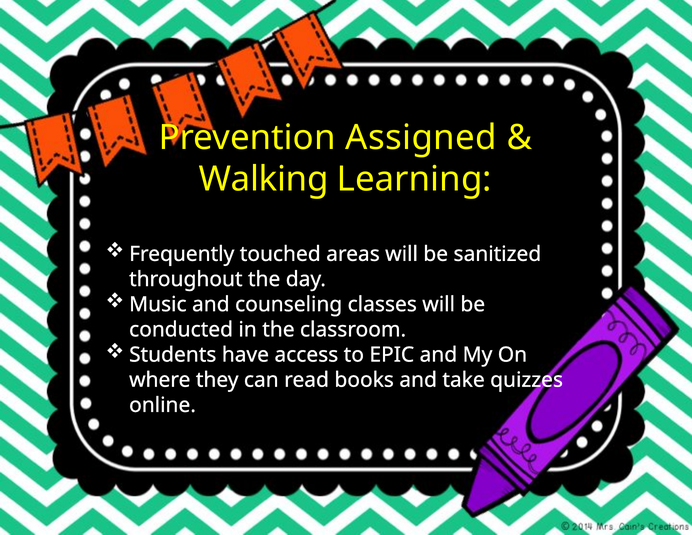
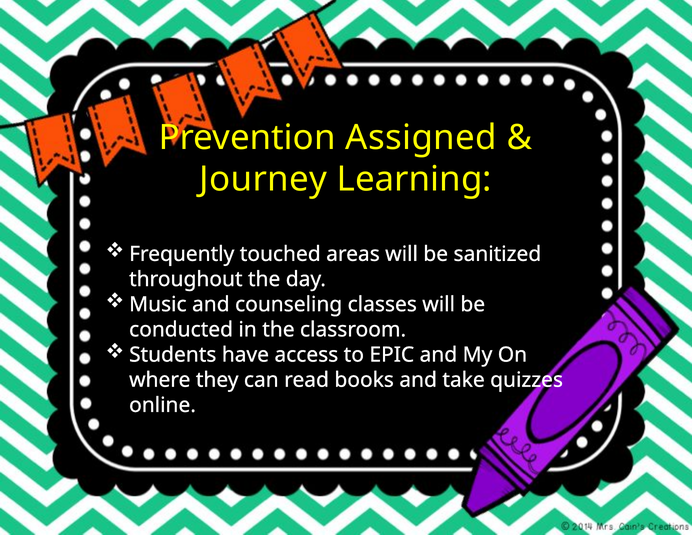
Walking: Walking -> Journey (263, 179)
